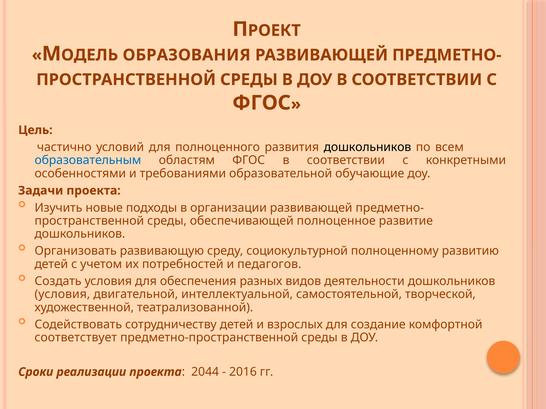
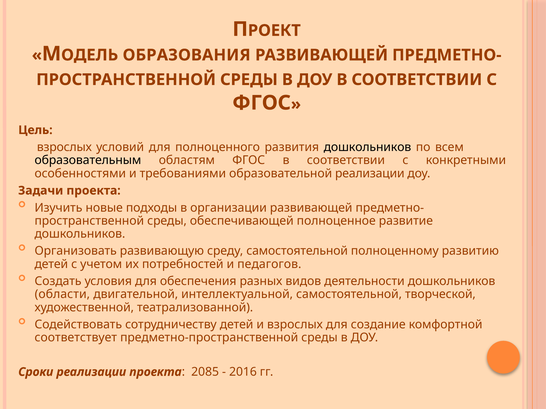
частично: частично -> взрослых (64, 147)
образовательным colour: blue -> black (88, 161)
образовательной обучающие: обучающие -> реализации (370, 174)
среду социокультурной: социокультурной -> самостоятельной (297, 251)
условия: условия -> области (62, 295)
2044: 2044 -> 2085 (205, 372)
